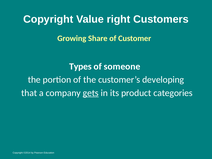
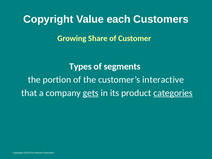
right: right -> each (119, 19)
someone: someone -> segments (122, 66)
developing: developing -> interactive (163, 80)
categories underline: none -> present (173, 93)
